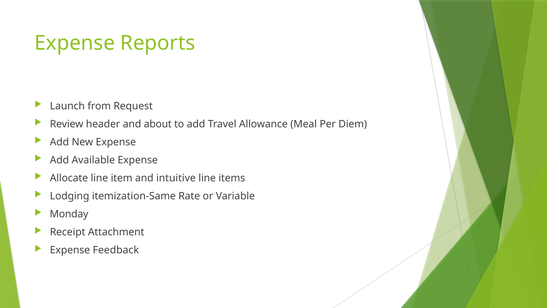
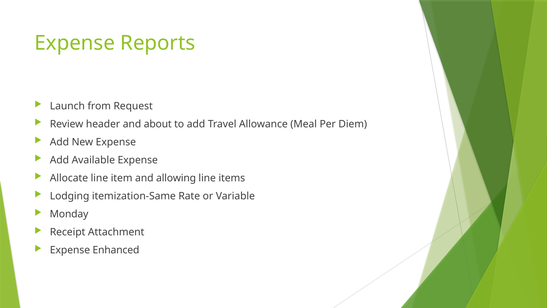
intuitive: intuitive -> allowing (176, 178)
Feedback: Feedback -> Enhanced (116, 250)
